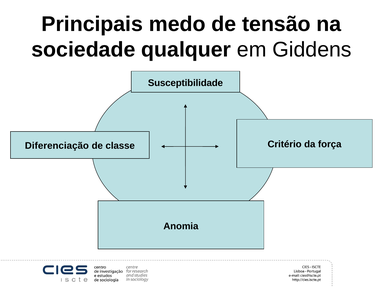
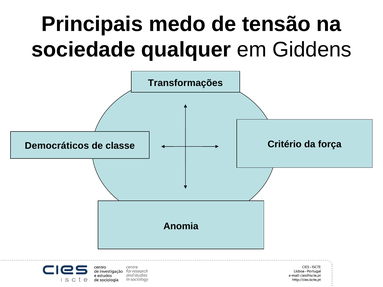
Susceptibilidade: Susceptibilidade -> Transformações (185, 83)
Diferenciação: Diferenciação -> Democráticos (57, 146)
